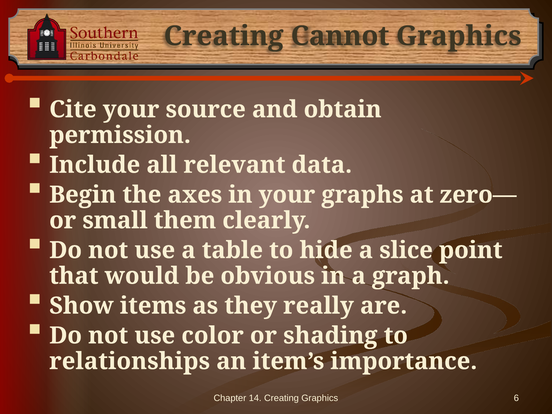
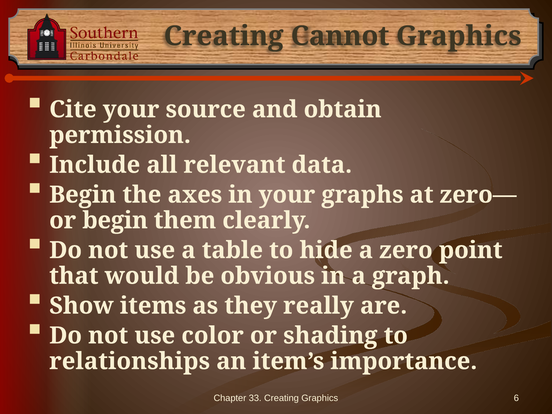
or small: small -> begin (115, 220)
slice: slice -> zero (406, 250)
14: 14 -> 33 (255, 398)
